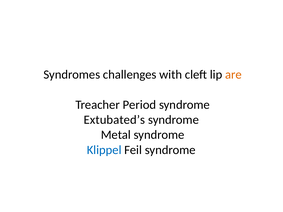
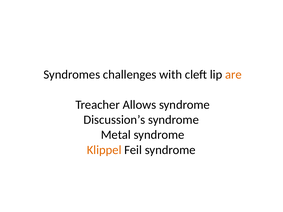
Period: Period -> Allows (139, 105)
Extubated’s: Extubated’s -> Discussion’s (114, 120)
Klippel colour: blue -> orange (104, 150)
